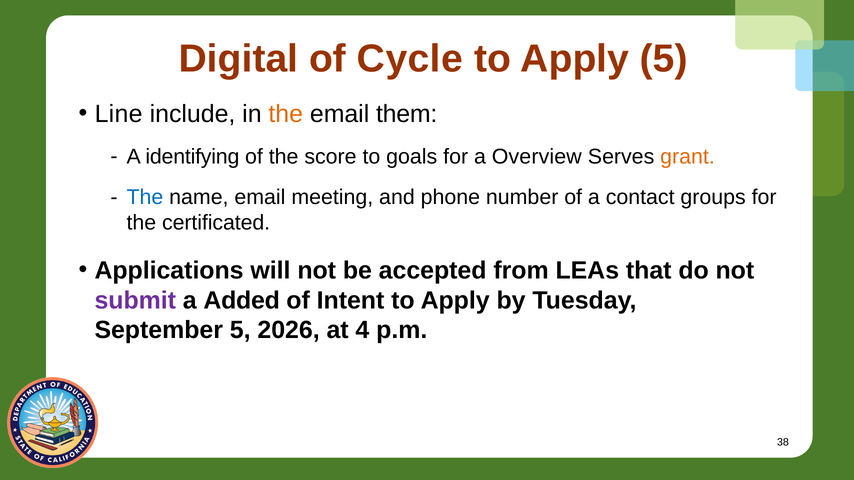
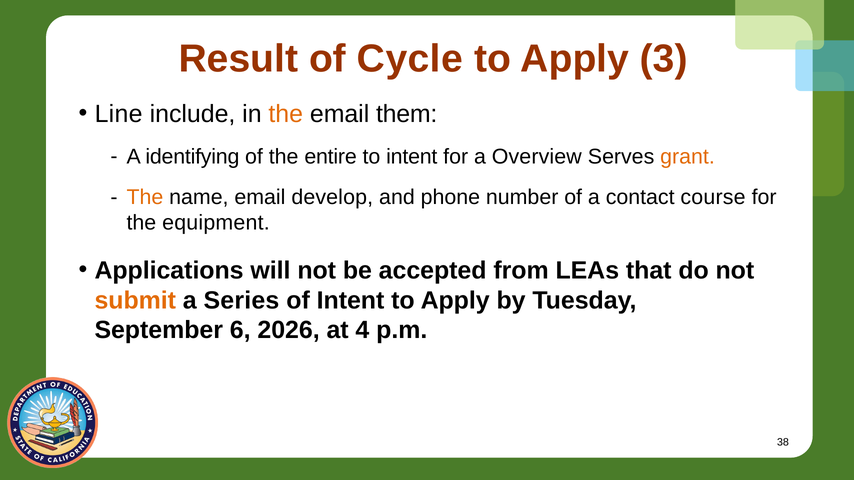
Digital: Digital -> Result (238, 59)
Apply 5: 5 -> 3 (664, 59)
score: score -> entire (331, 157)
to goals: goals -> intent (412, 157)
The colour: blue -> orange (145, 197)
meeting: meeting -> develop (332, 197)
groups: groups -> course (713, 197)
certificated: certificated -> equipment (216, 223)
submit colour: purple -> orange (135, 301)
Added: Added -> Series (241, 301)
September 5: 5 -> 6 (240, 330)
